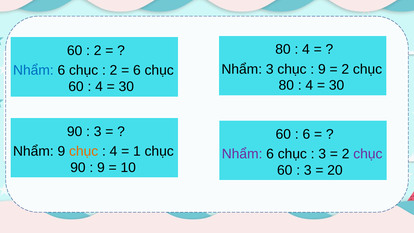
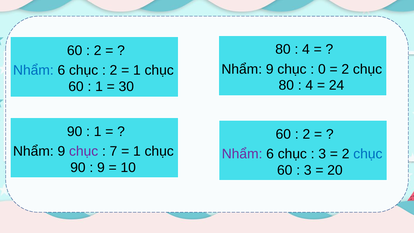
3: 3 -> 9 (270, 69)
9: 9 -> 0 (322, 69)
6: 6 -> 1 (137, 70)
30: 30 -> 24 (337, 85)
4: 4 -> 1 (99, 86)
3: 3 -> 1 (98, 132)
6: 6 -> 2 (306, 134)
chục colour: orange -> purple (84, 151)
4: 4 -> 7 (113, 151)
chục colour: purple -> blue (368, 154)
